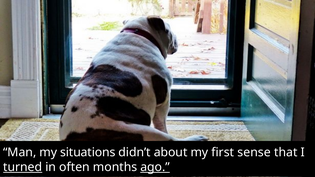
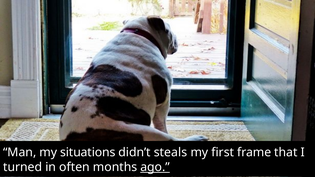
about: about -> steals (171, 152)
sense: sense -> frame (254, 152)
turned underline: present -> none (23, 167)
